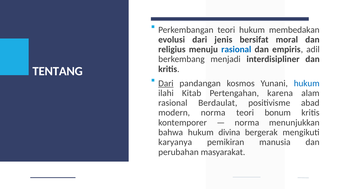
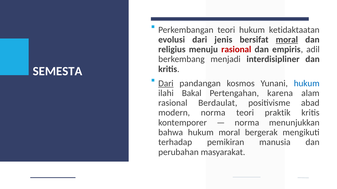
membedakan: membedakan -> ketidaktaatan (294, 30)
moral underline: none -> present (287, 40)
rasional colour: blue -> red (236, 50)
TENTANG: TENTANG -> SEMESTA (57, 71)
Kitab: Kitab -> Bakal (192, 93)
bonum: bonum -> praktik (278, 113)
hukum divina: divina -> moral (229, 133)
karyanya: karyanya -> terhadap (175, 143)
